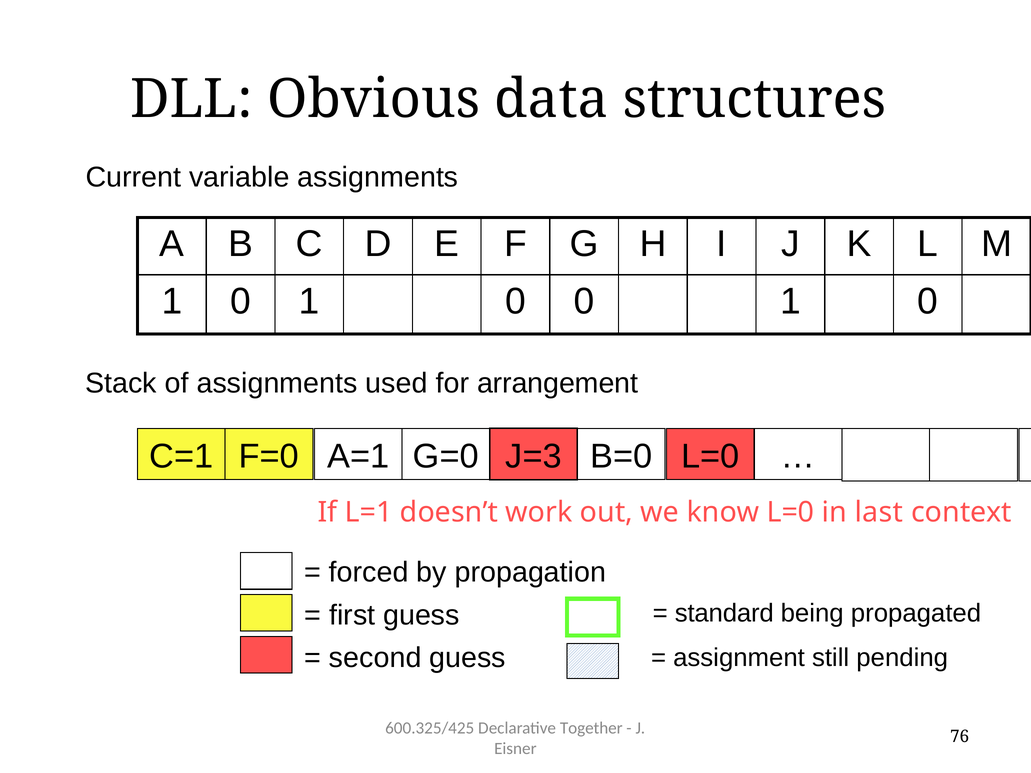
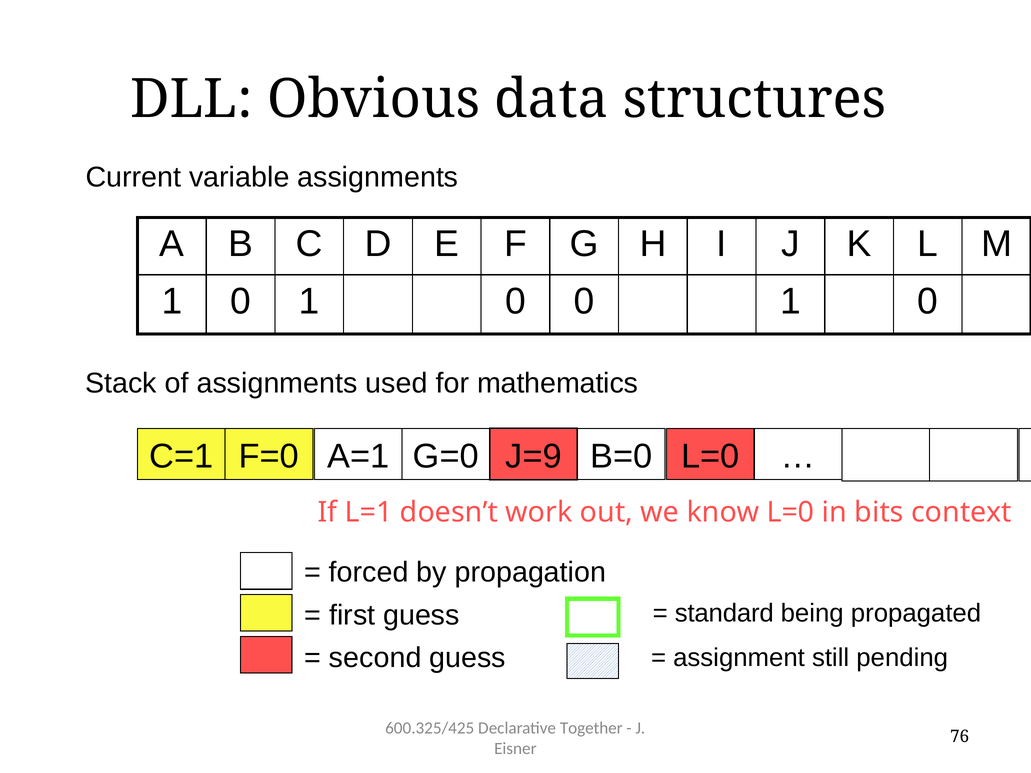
arrangement: arrangement -> mathematics (558, 383)
J=3: J=3 -> J=9 (534, 457)
last: last -> bits (879, 512)
